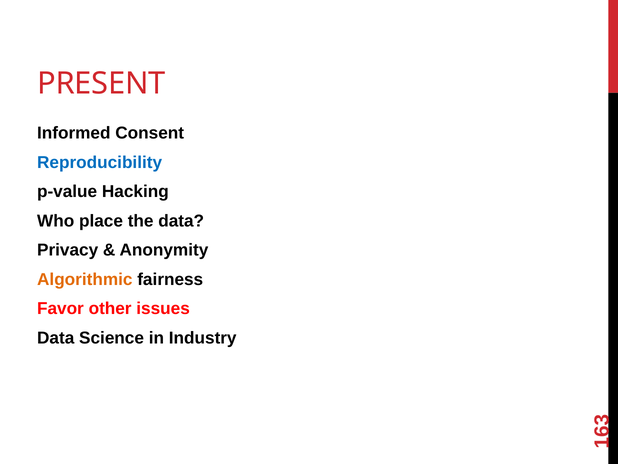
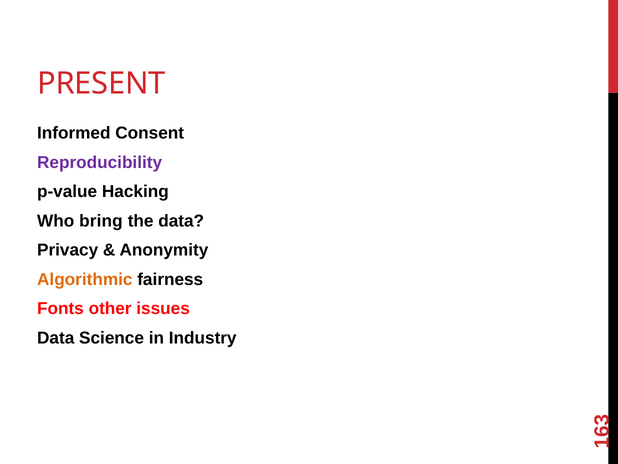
Reproducibility colour: blue -> purple (100, 162)
place: place -> bring (101, 221)
Favor: Favor -> Fonts (60, 308)
